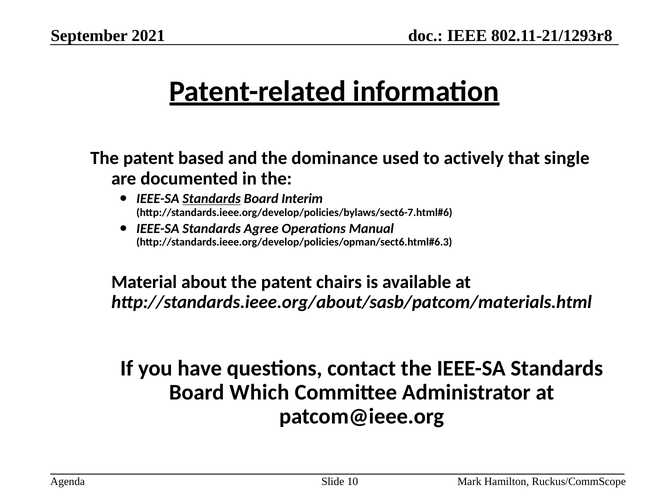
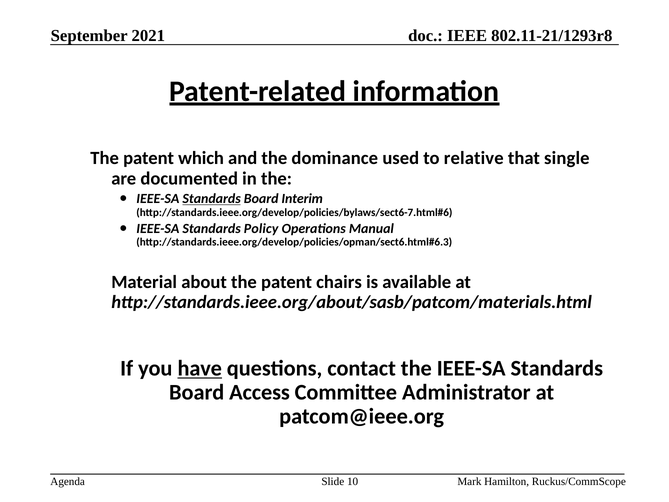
based: based -> which (201, 158)
actively: actively -> relative (474, 158)
Agree: Agree -> Policy (261, 229)
have underline: none -> present (200, 368)
Which: Which -> Access (260, 392)
